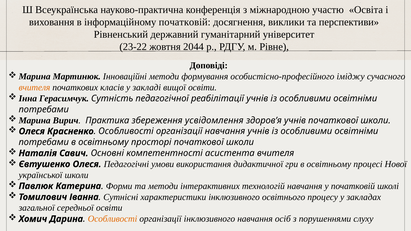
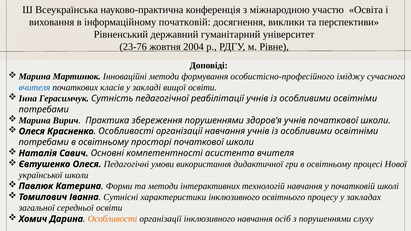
23-22: 23-22 -> 23-76 (133, 47)
2044: 2044 -> 2004 (194, 47)
вчителя colour: orange -> blue (34, 88)
збереження усвідомлення: усвідомлення -> порушеннями (214, 120)
